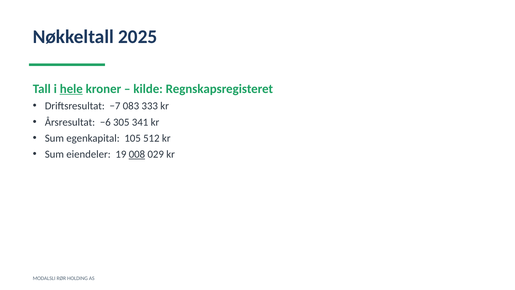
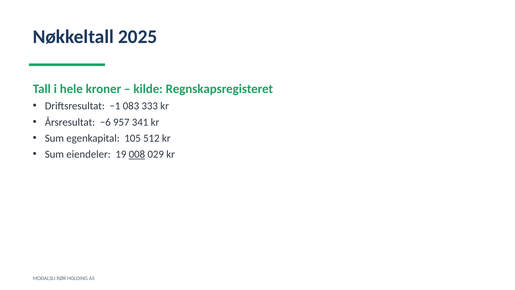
hele underline: present -> none (71, 89)
−7: −7 -> −1 (115, 106)
305: 305 -> 957 (121, 122)
